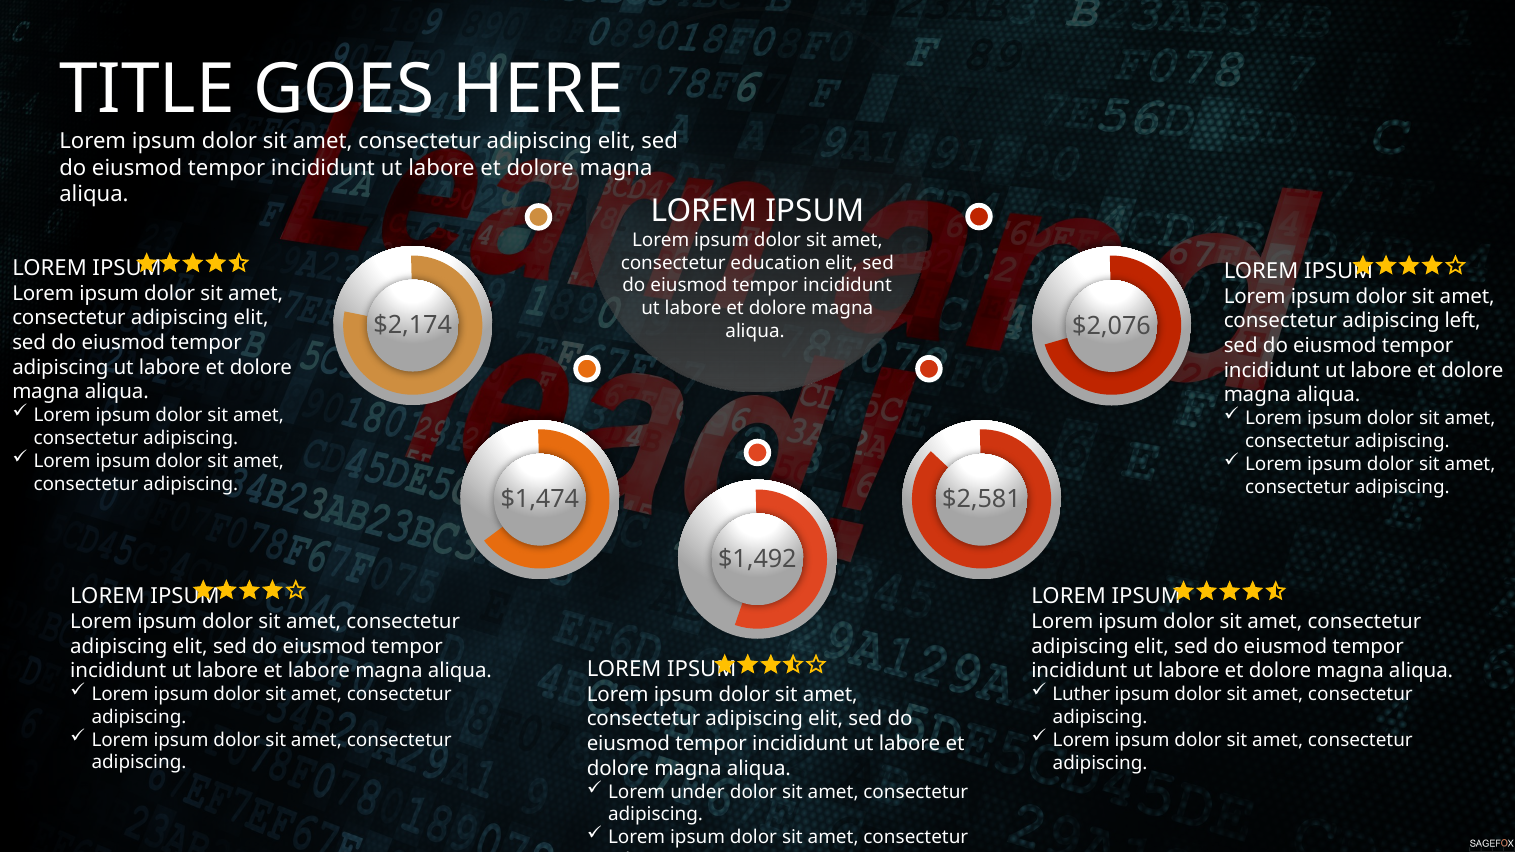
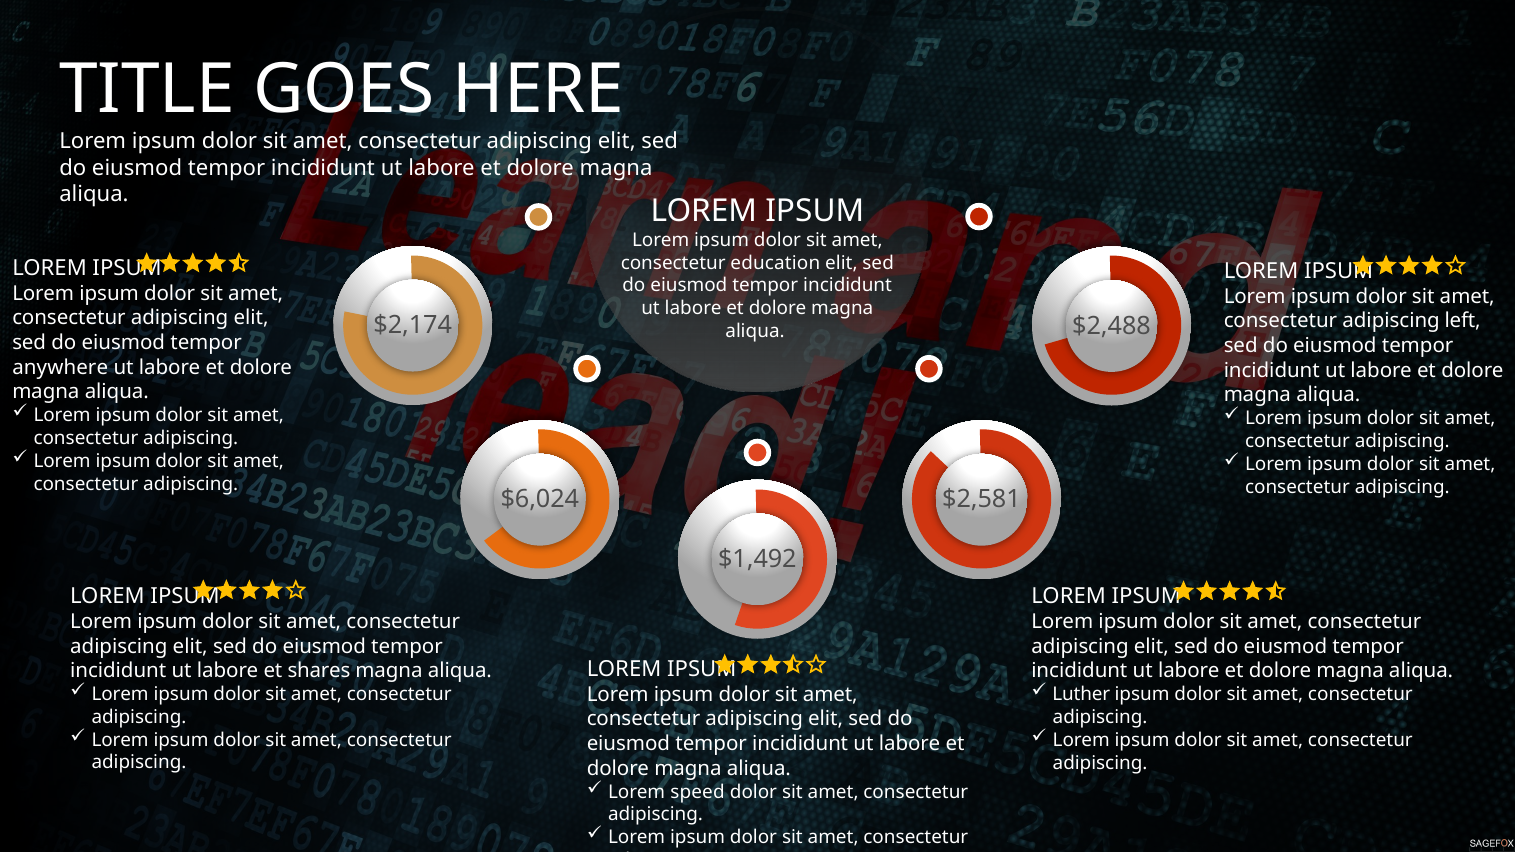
$2,076: $2,076 -> $2,488 (1112, 326)
adipiscing: adipiscing -> anywhere (60, 367)
$1,474: $1,474 -> $6,024 (540, 500)
et labore: labore -> shares (319, 671)
under: under -> speed (698, 792)
